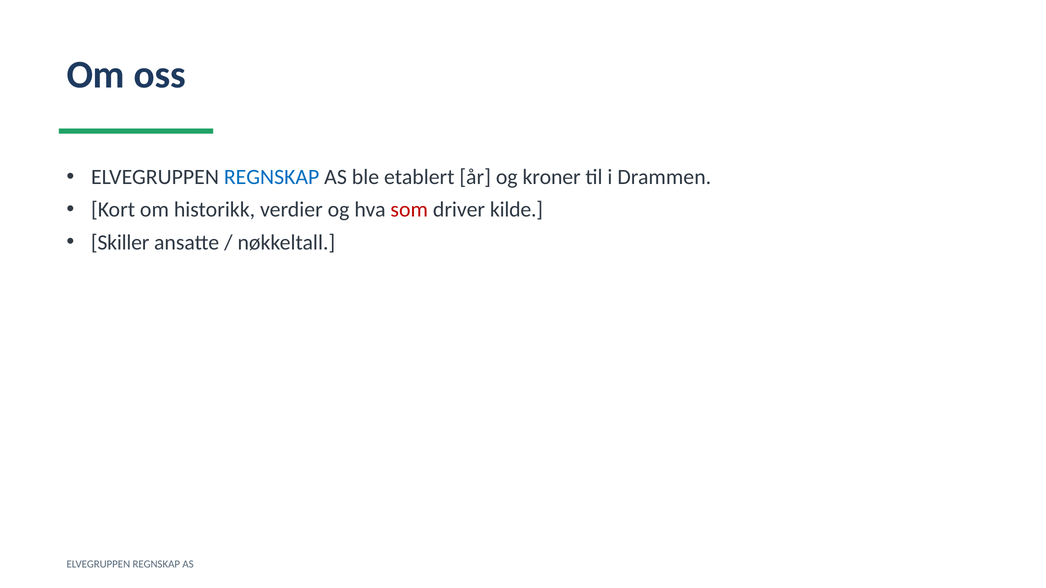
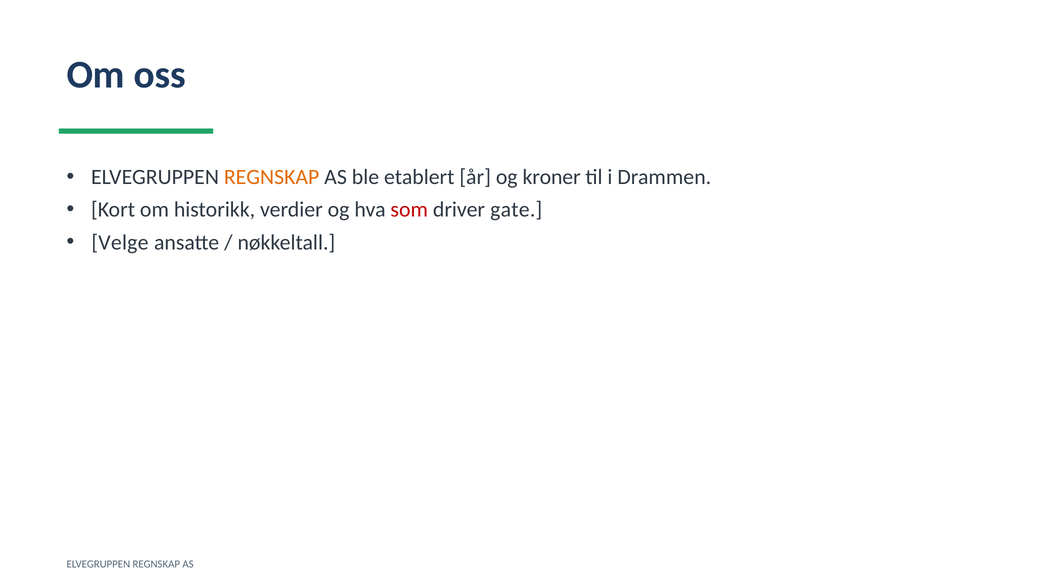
REGNSKAP colour: blue -> orange (272, 177)
kilde: kilde -> gate (516, 210)
Skiller: Skiller -> Velge (120, 243)
